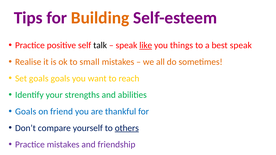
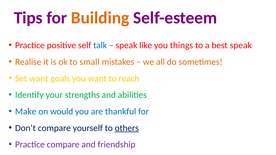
talk colour: black -> blue (100, 45)
like underline: present -> none (146, 45)
Set goals: goals -> want (39, 79)
Goals: Goals -> Make (26, 112)
friend: friend -> would (62, 112)
Practice mistakes: mistakes -> compare (63, 145)
